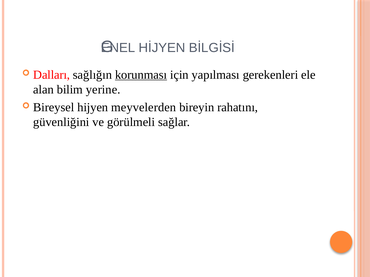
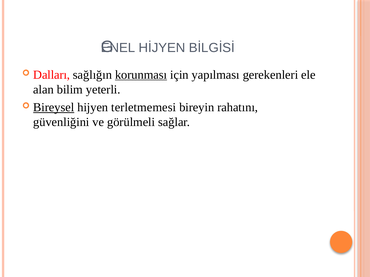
yerine: yerine -> yeterli (103, 90)
Bireysel underline: none -> present (54, 108)
meyvelerden: meyvelerden -> terletmemesi (144, 108)
